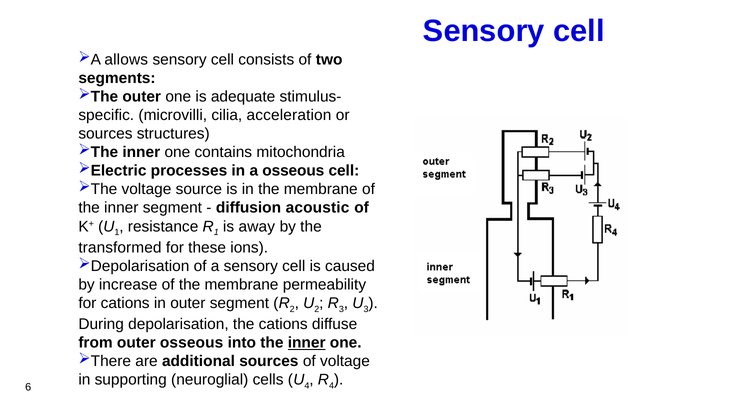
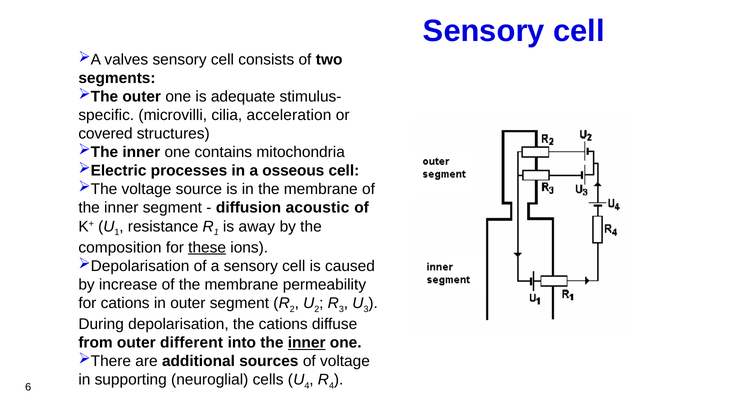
allows: allows -> valves (126, 60)
sources: sources -> covered (105, 134)
transformed: transformed -> composition (120, 247)
these underline: none -> present (207, 247)
outer osseous: osseous -> different (192, 343)
